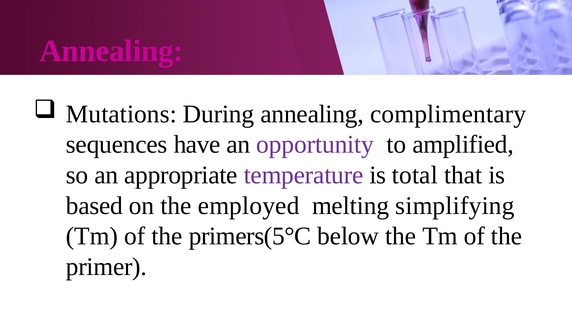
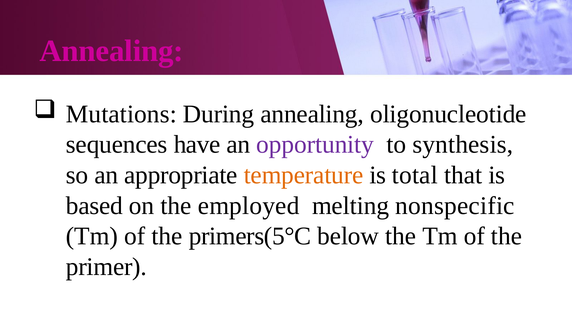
complimentary: complimentary -> oligonucleotide (448, 114)
amplified: amplified -> synthesis (463, 144)
temperature colour: purple -> orange (304, 175)
simplifying: simplifying -> nonspecific (455, 206)
